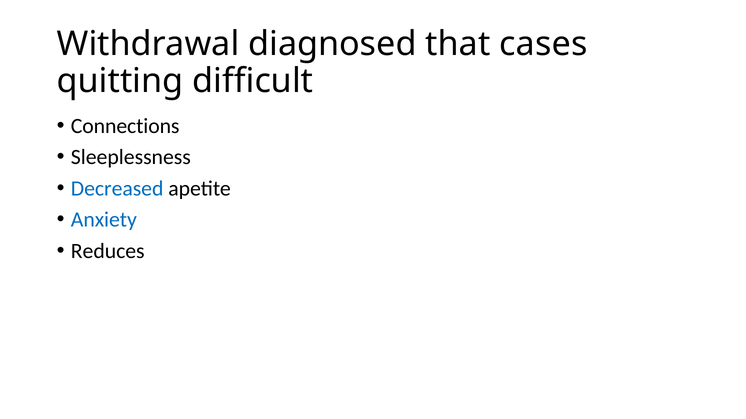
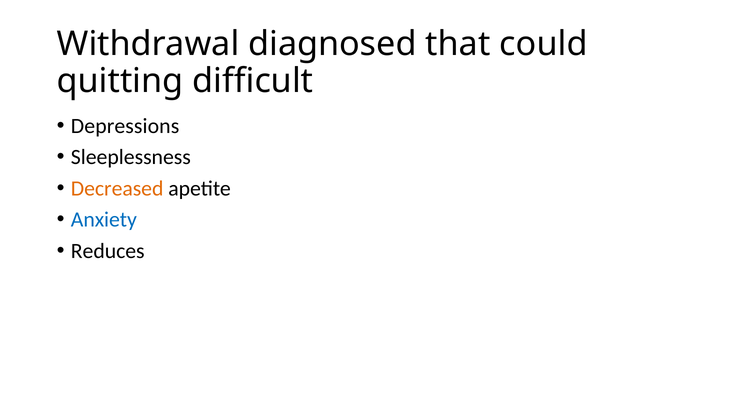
cases: cases -> could (544, 44)
Connections: Connections -> Depressions (125, 126)
Decreased colour: blue -> orange (117, 189)
